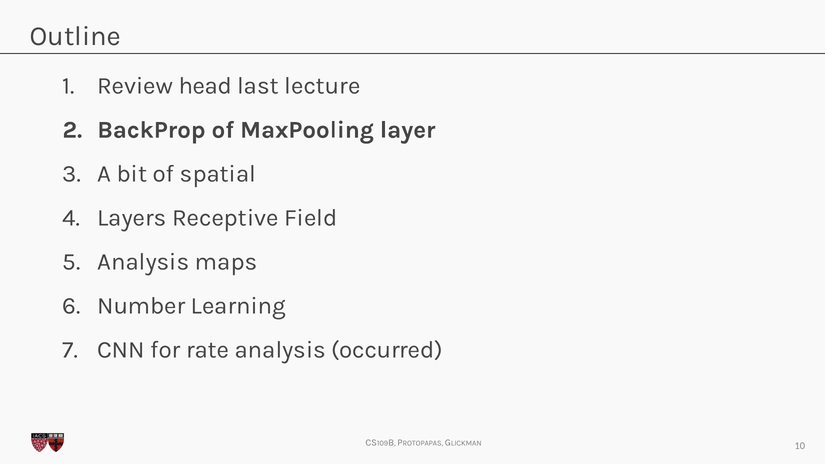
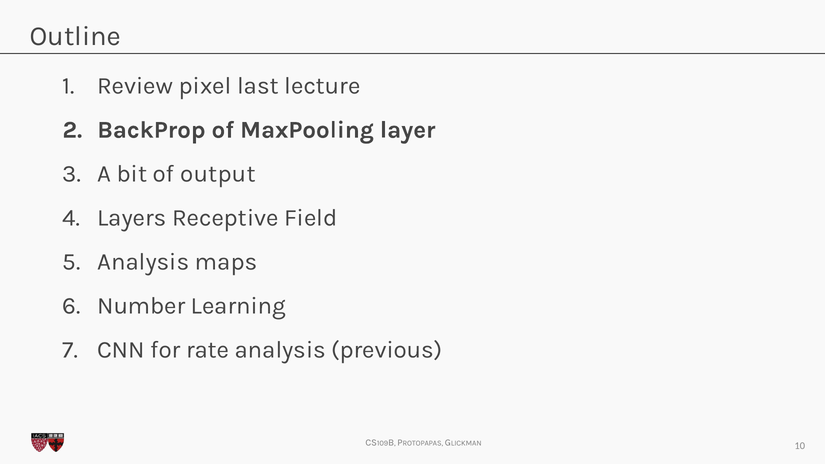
head: head -> pixel (205, 86)
spatial: spatial -> output (218, 174)
occurred: occurred -> previous (387, 350)
